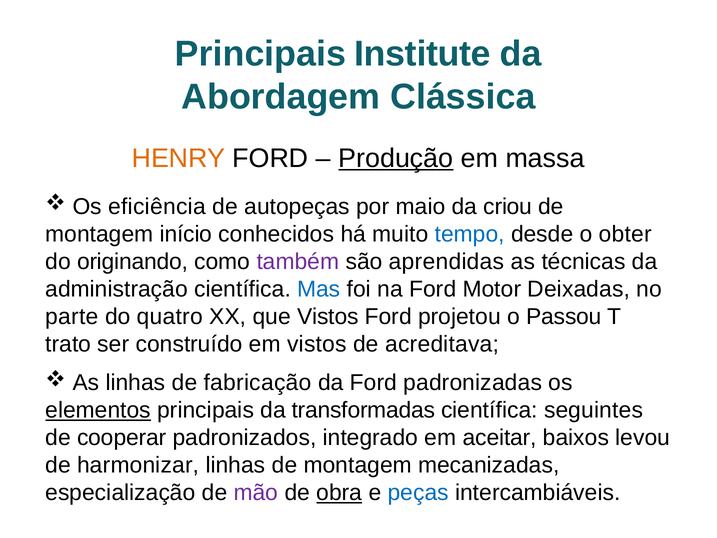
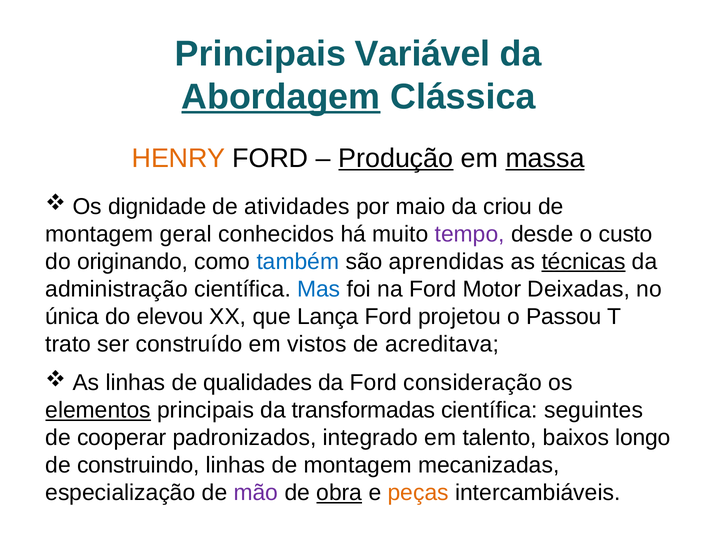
Institute: Institute -> Variável (422, 54)
Abordagem underline: none -> present (281, 97)
massa underline: none -> present (545, 158)
eficiência: eficiência -> dignidade (157, 206)
autopeças: autopeças -> atividades (297, 206)
início: início -> geral (186, 234)
tempo colour: blue -> purple (470, 234)
obter: obter -> custo (626, 234)
também colour: purple -> blue (298, 261)
técnicas underline: none -> present (584, 261)
parte: parte -> única (72, 316)
quatro: quatro -> elevou (170, 316)
que Vistos: Vistos -> Lança (328, 316)
fabricação: fabricação -> qualidades (258, 383)
padronizadas: padronizadas -> consideração (473, 383)
aceitar: aceitar -> talento (500, 438)
levou: levou -> longo (643, 438)
harmonizar: harmonizar -> construindo (138, 465)
peças colour: blue -> orange (418, 493)
